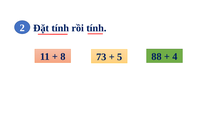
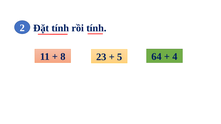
73: 73 -> 23 (101, 57)
88: 88 -> 64 (157, 57)
